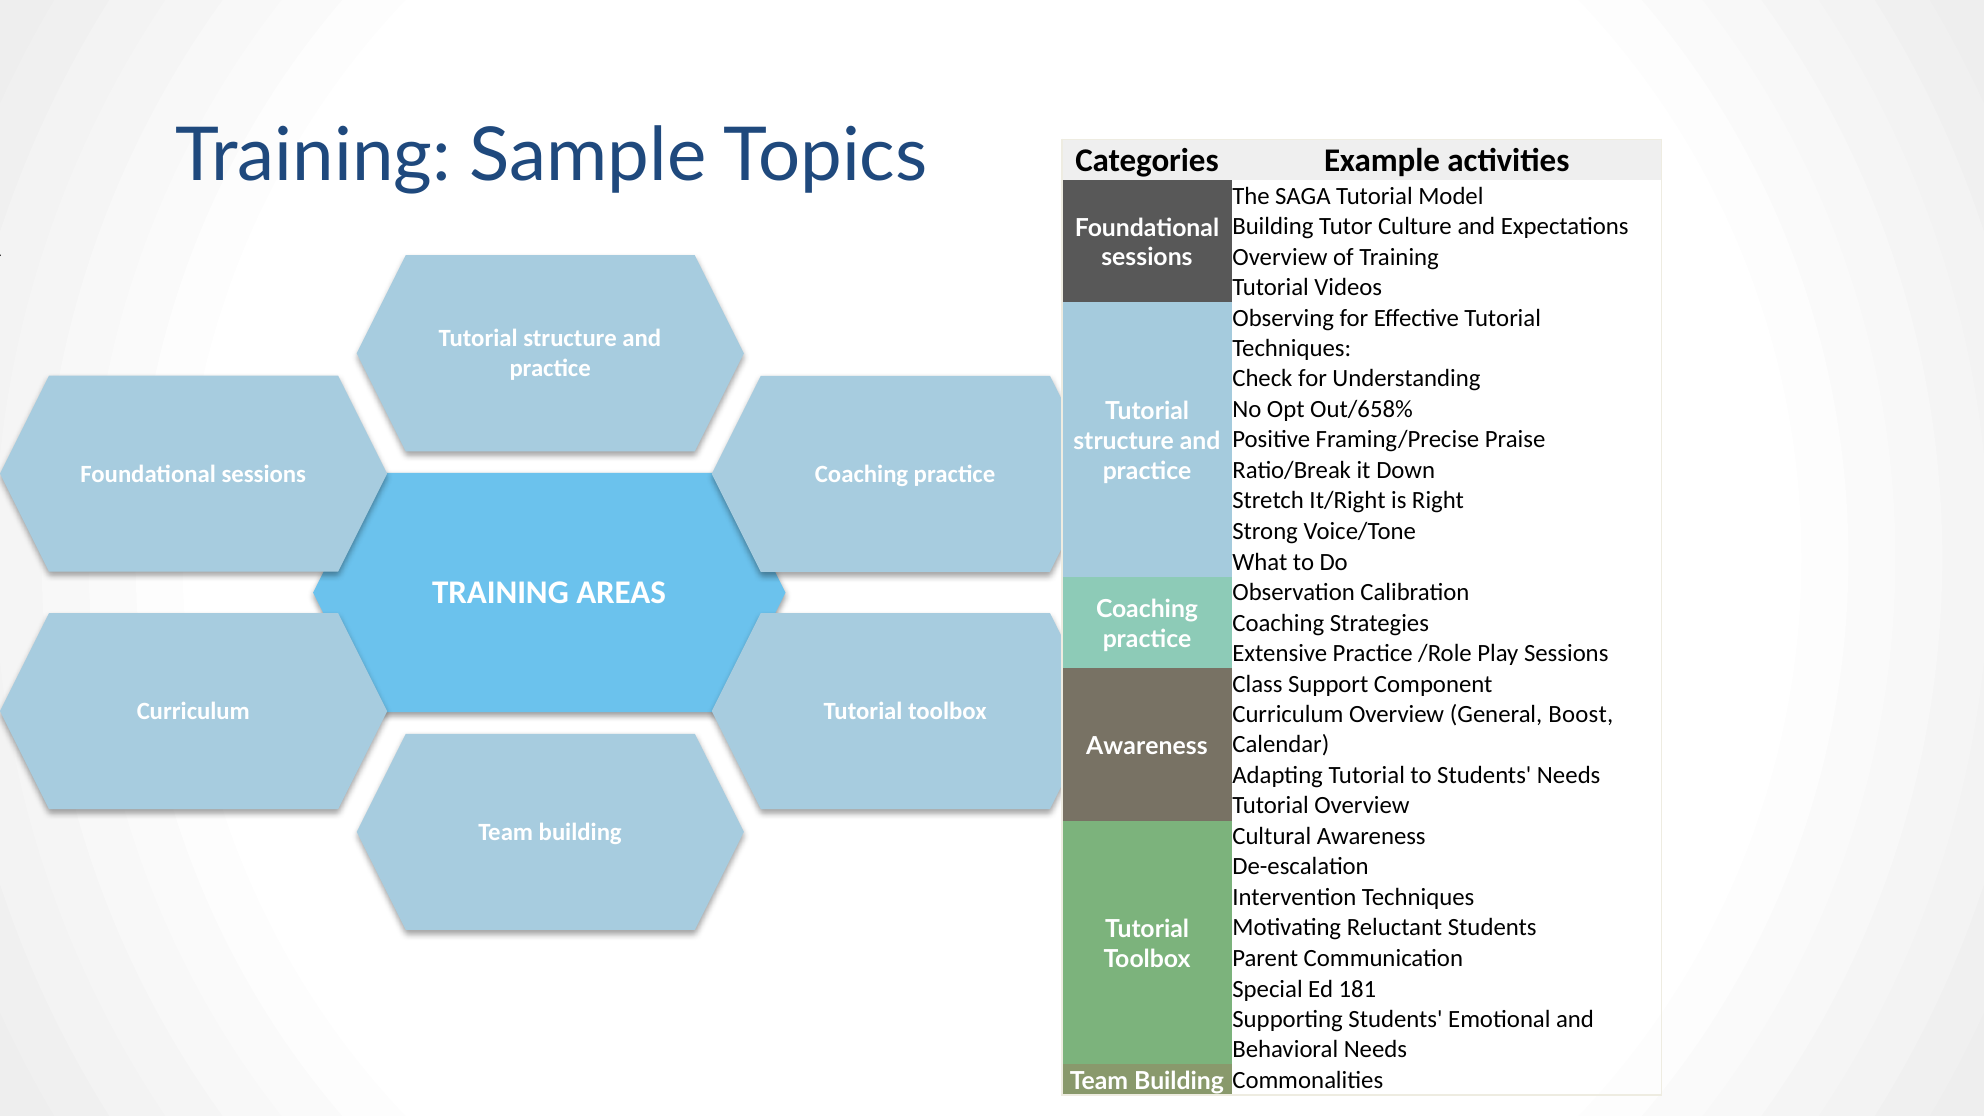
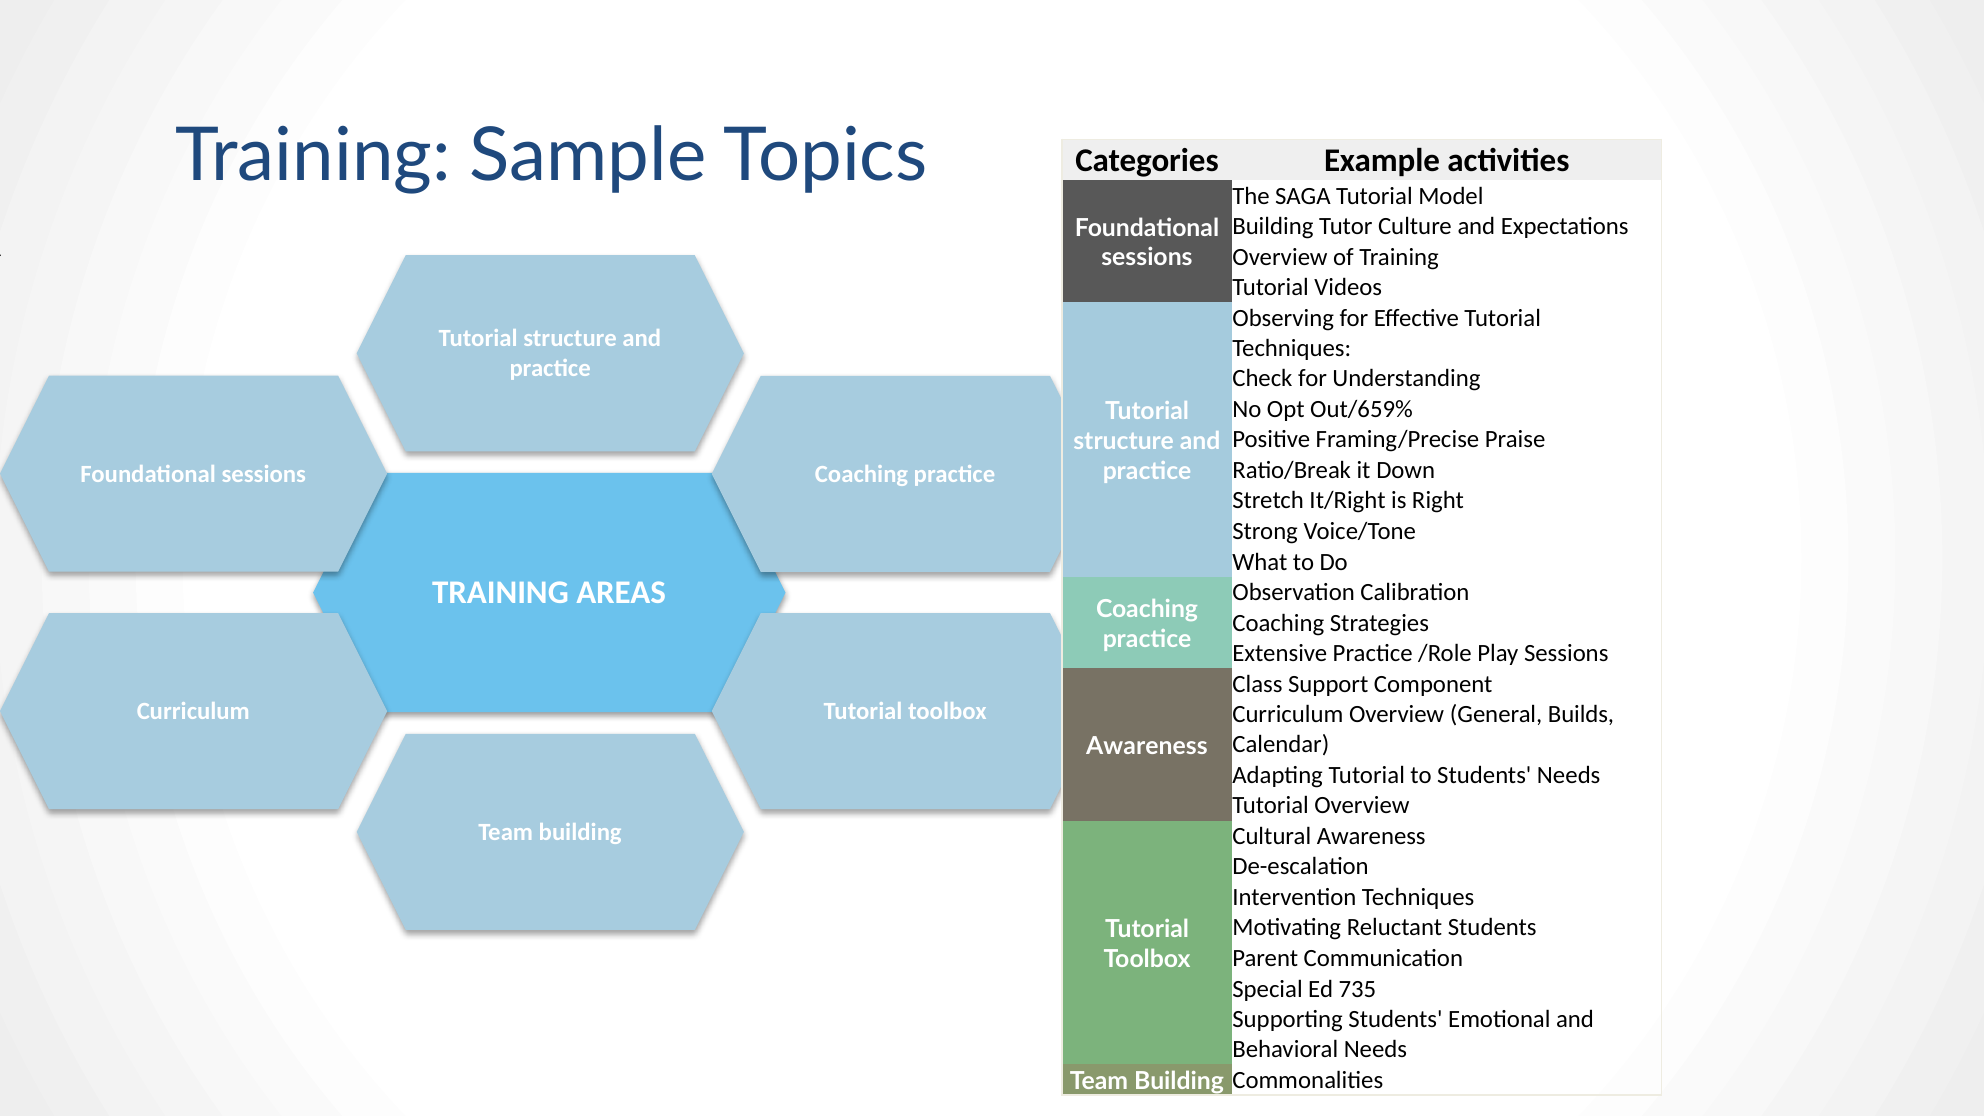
Out/658%: Out/658% -> Out/659% (1361, 409)
Boost: Boost -> Builds (1581, 714)
181: 181 -> 735 (1357, 989)
